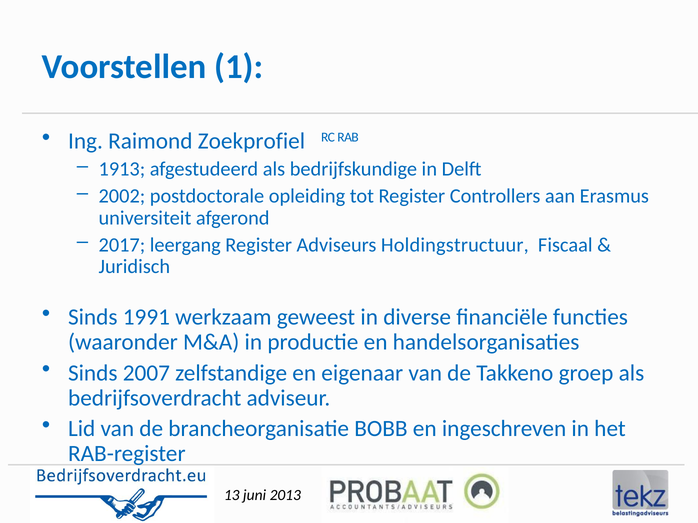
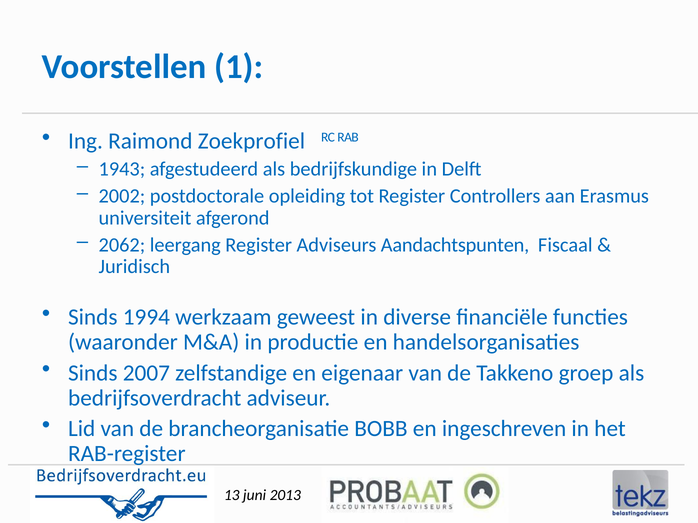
1913: 1913 -> 1943 (122, 169)
2017: 2017 -> 2062 (122, 245)
Holdingstructuur: Holdingstructuur -> Aandachtspunten (455, 245)
1991: 1991 -> 1994 (146, 317)
